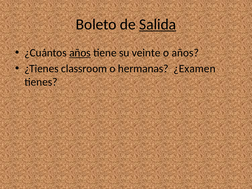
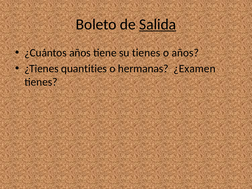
años underline: present -> none (80, 53)
su veinte: veinte -> tienes (146, 53)
classroom: classroom -> quantities (84, 69)
